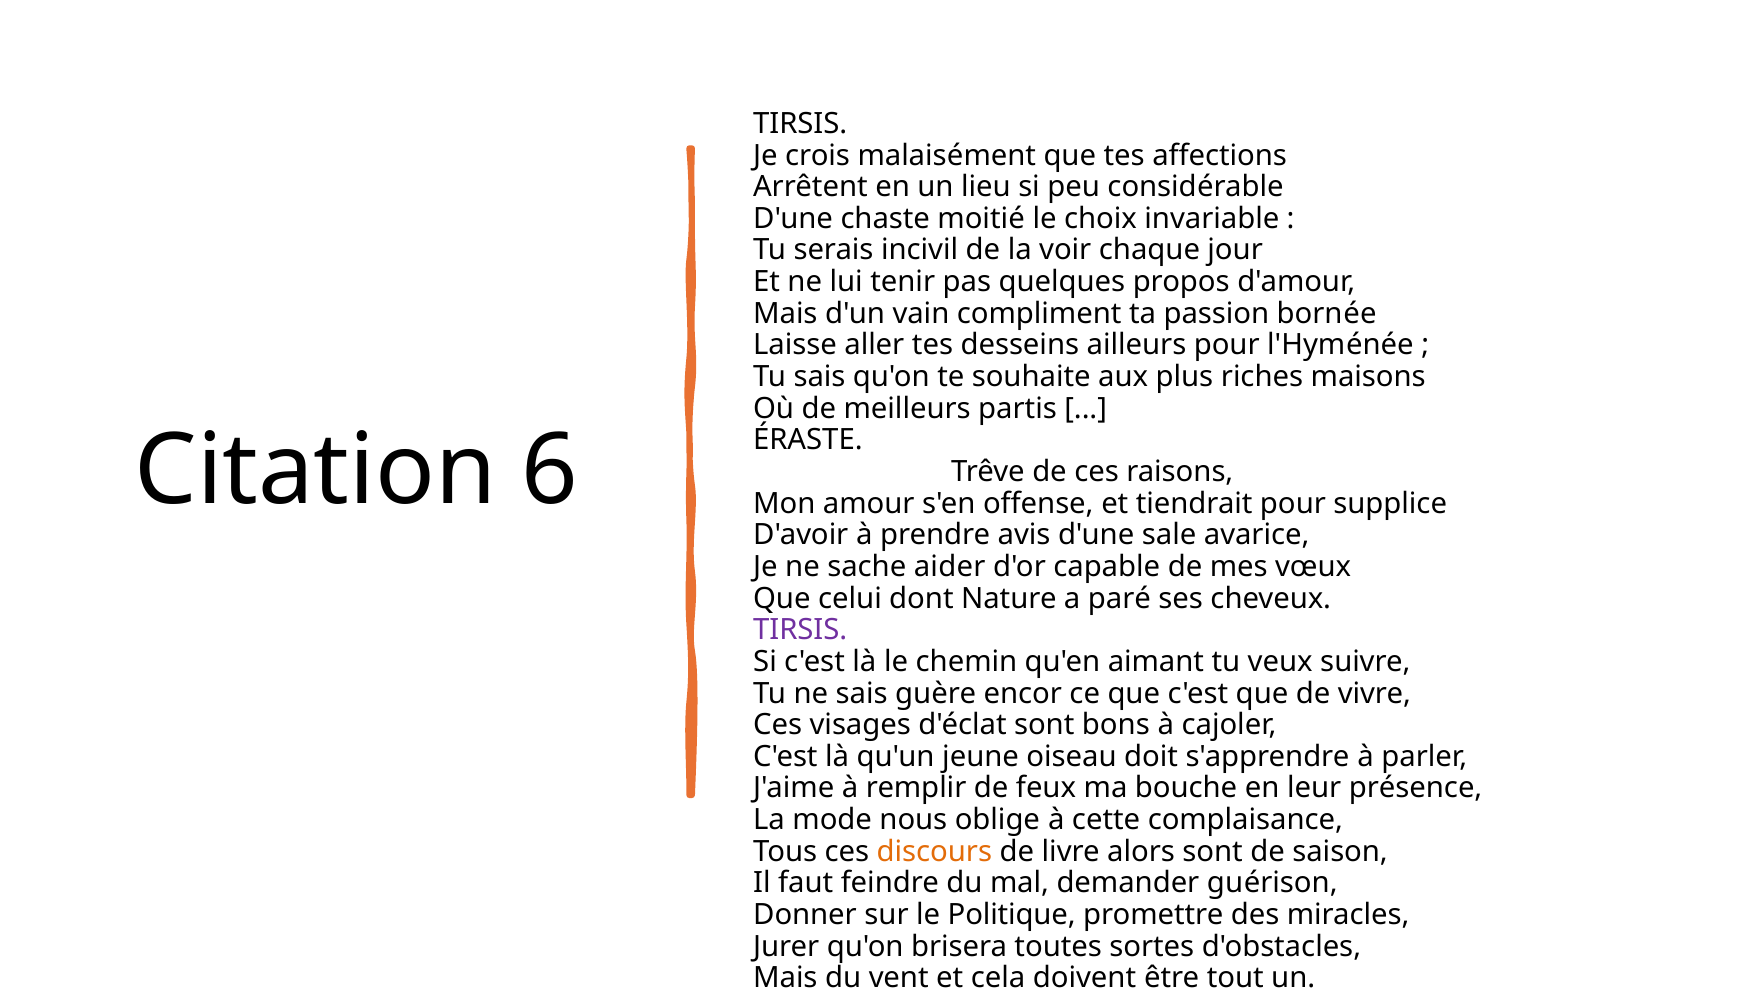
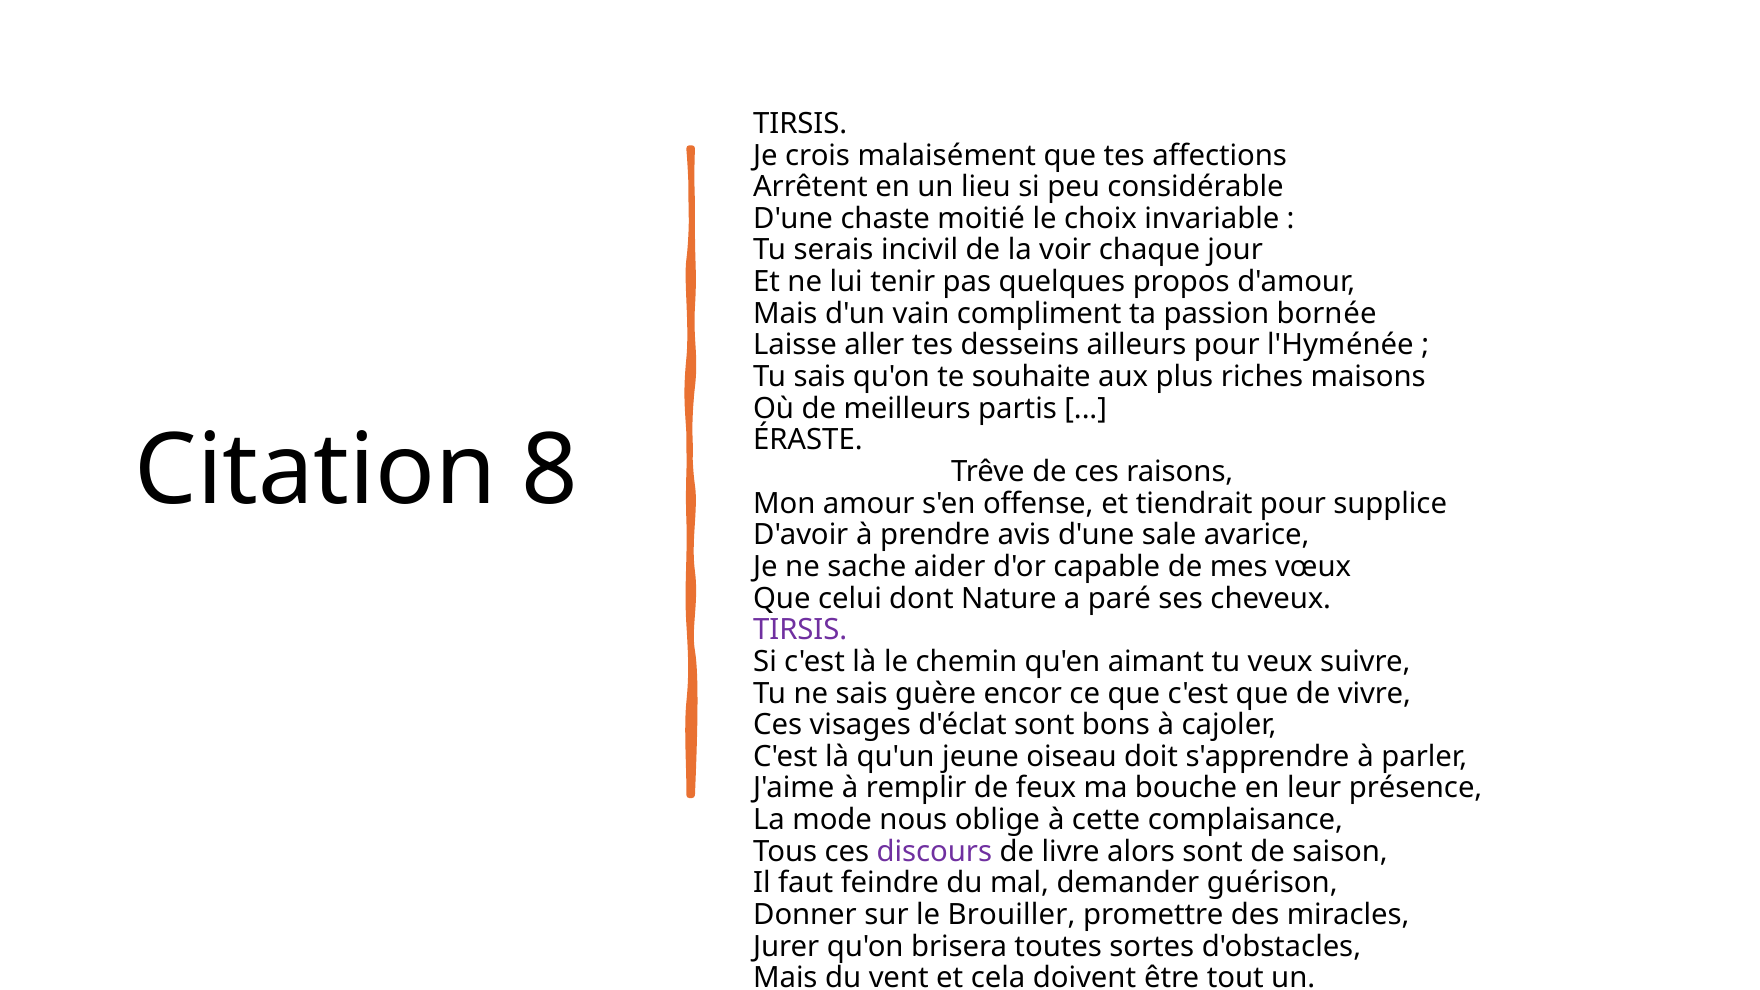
6: 6 -> 8 (550, 471)
discours colour: orange -> purple (934, 852)
Politique: Politique -> Brouiller (1012, 915)
